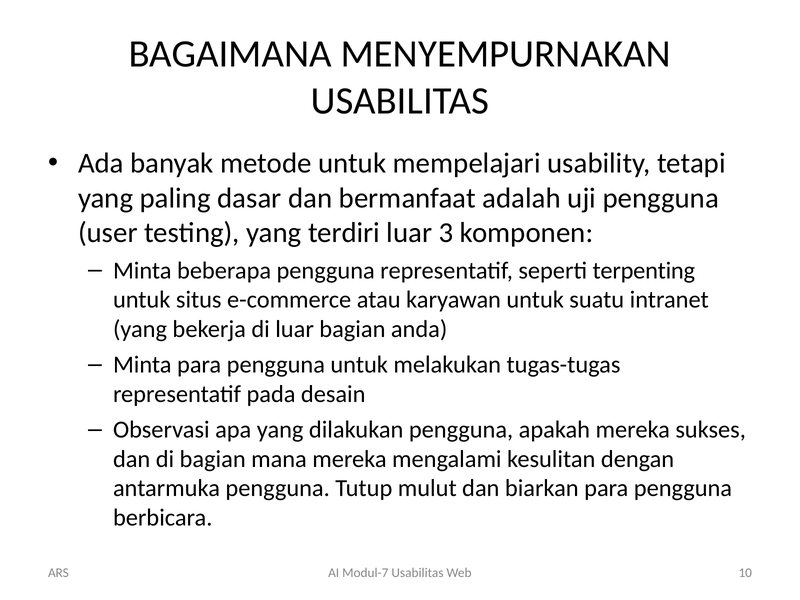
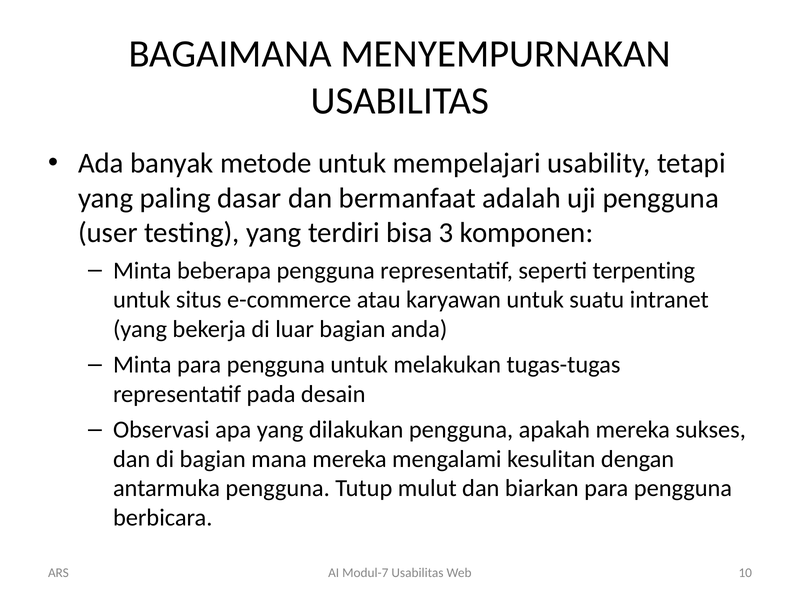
terdiri luar: luar -> bisa (409, 233)
